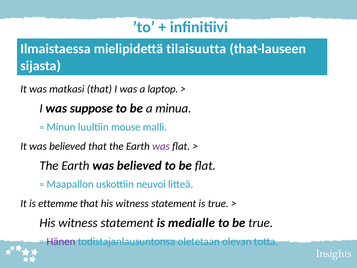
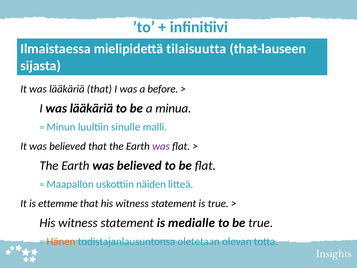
It was matkasi: matkasi -> lääkäriä (67, 89)
laptop: laptop -> before (163, 89)
I was suppose: suppose -> lääkäriä (91, 108)
mouse: mouse -> sinulle (126, 127)
neuvoi: neuvoi -> näiden (151, 184)
Hänen colour: purple -> orange (61, 241)
